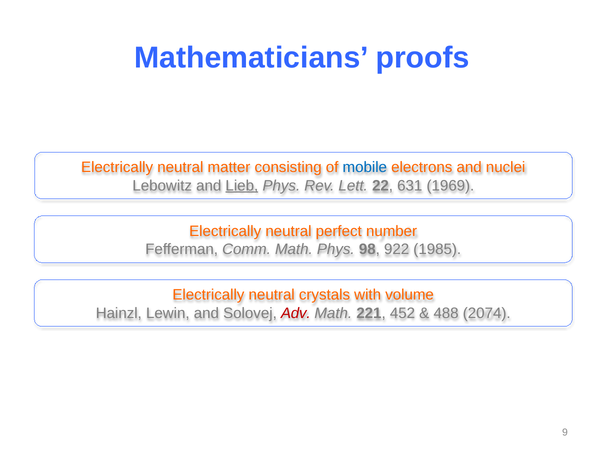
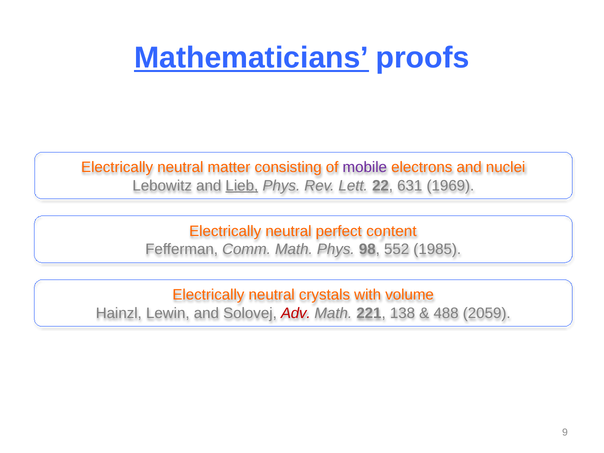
Mathematicians underline: none -> present (252, 58)
mobile colour: blue -> purple (365, 167)
number: number -> content (391, 231)
922: 922 -> 552 (397, 249)
452: 452 -> 138 (402, 313)
2074: 2074 -> 2059 (487, 313)
